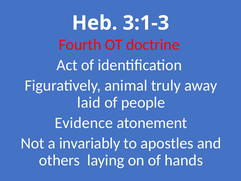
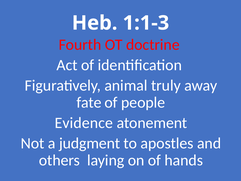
3:1-3: 3:1-3 -> 1:1-3 (146, 23)
laid: laid -> fate (89, 102)
invariably: invariably -> judgment (90, 143)
